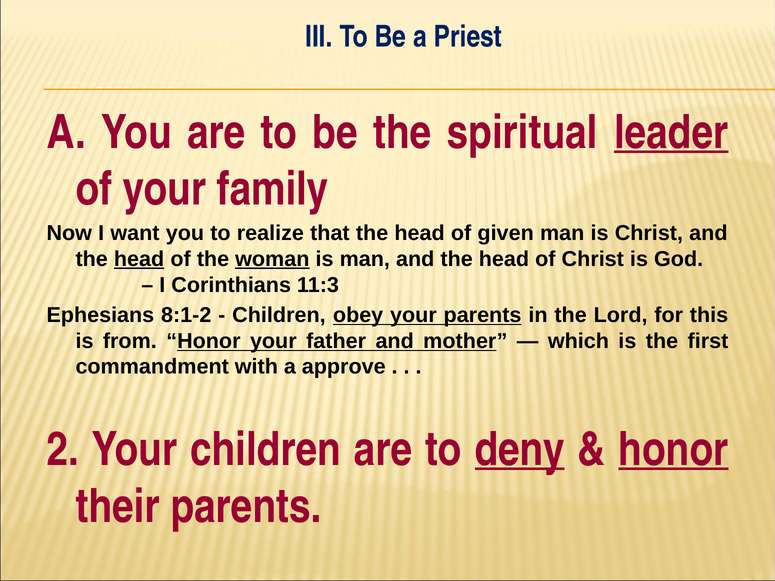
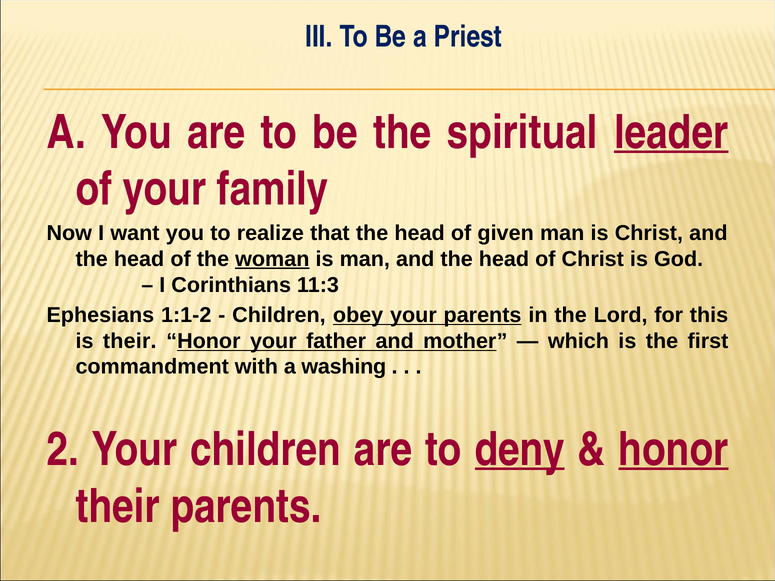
head underline: present -> none (139, 259)
8:1-2: 8:1-2 -> 1:1-2 (186, 315)
is from: from -> their (130, 341)
approve: approve -> washing (344, 367)
